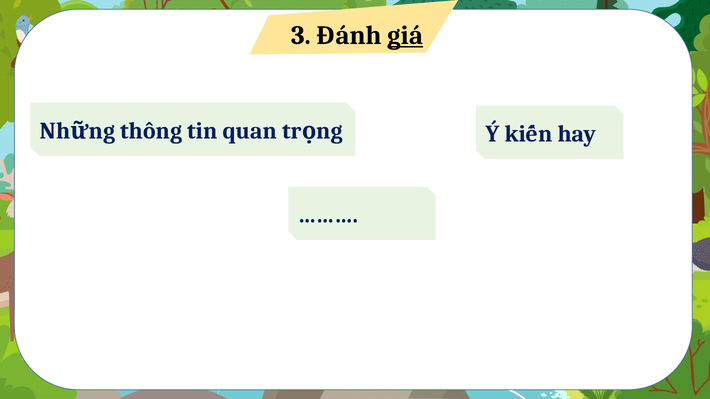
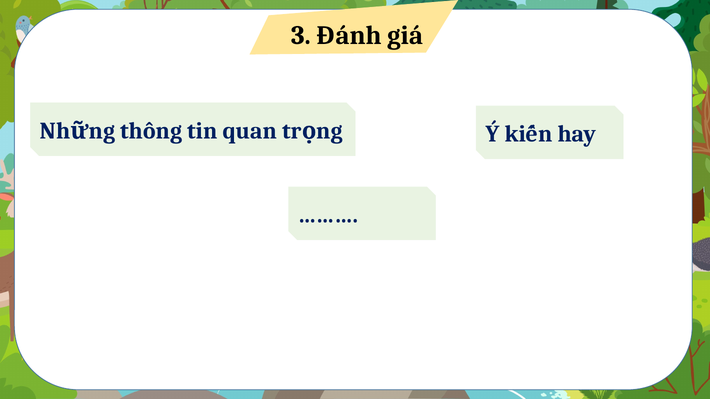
giá underline: present -> none (405, 35)
